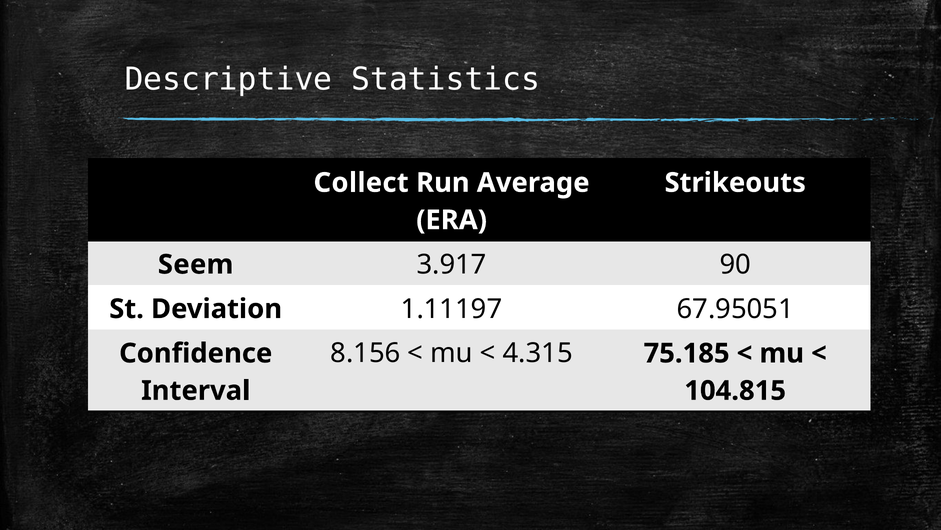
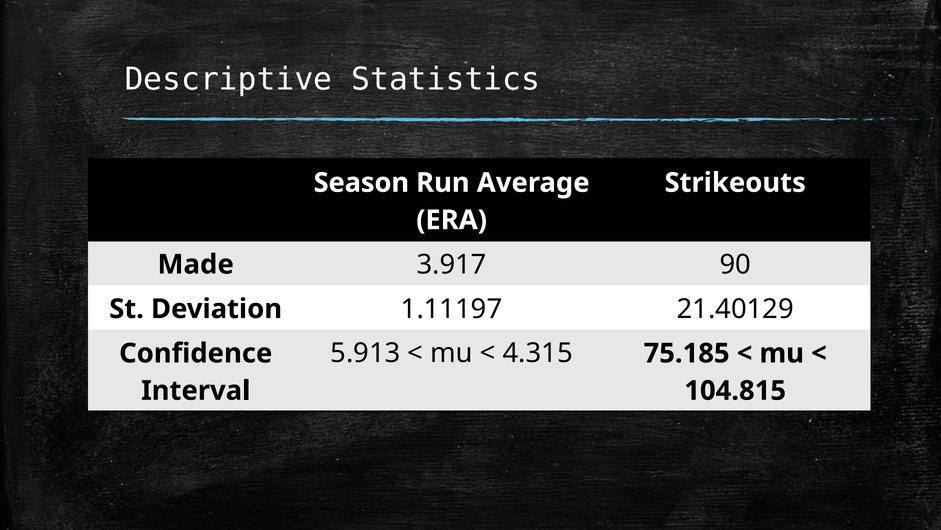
Collect: Collect -> Season (361, 183)
Seem: Seem -> Made (196, 264)
67.95051: 67.95051 -> 21.40129 (735, 309)
8.156: 8.156 -> 5.913 (365, 353)
